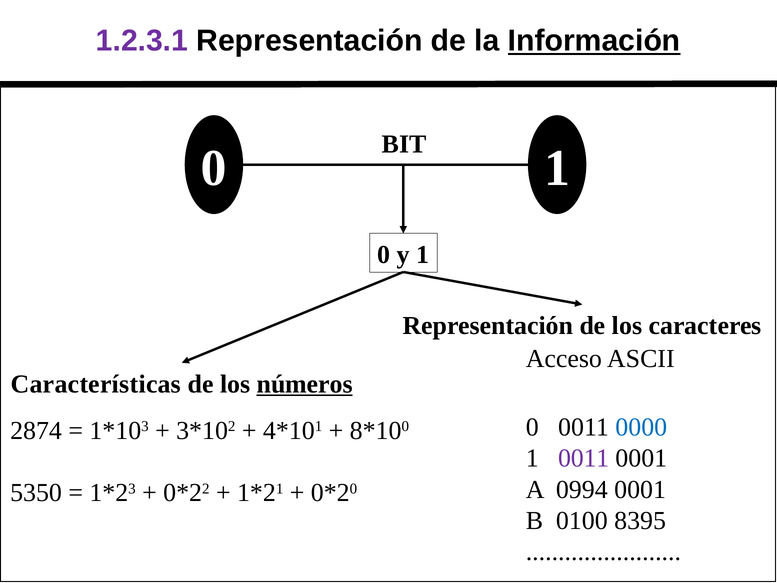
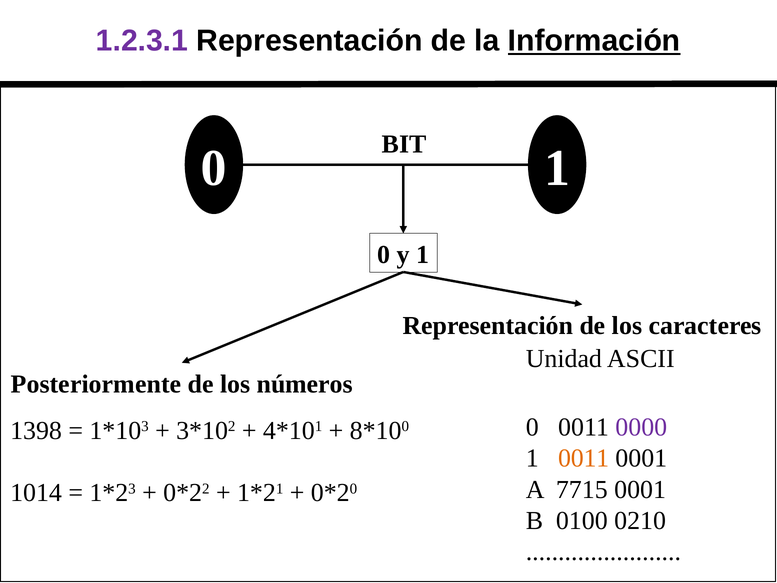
Acceso: Acceso -> Unidad (564, 358)
Características: Características -> Posteriormente (96, 384)
números underline: present -> none (305, 384)
0000 colour: blue -> purple (641, 427)
2874: 2874 -> 1398 (36, 430)
0011 colour: purple -> orange (584, 458)
0994: 0994 -> 7715 (582, 489)
5350: 5350 -> 1014 (36, 493)
8395: 8395 -> 0210 (640, 520)
